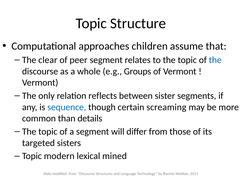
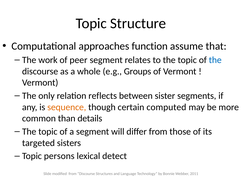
children: children -> function (150, 46)
clear: clear -> work (48, 60)
sequence colour: blue -> orange (67, 107)
screaming: screaming -> computed (166, 107)
modern: modern -> persons (59, 156)
mined: mined -> detect (115, 156)
